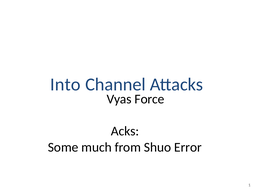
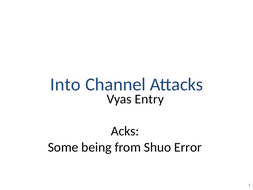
Force: Force -> Entry (149, 99)
much: much -> being (96, 147)
